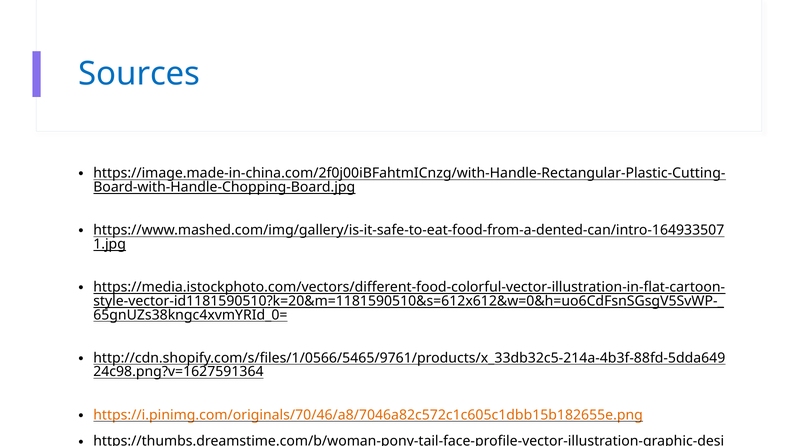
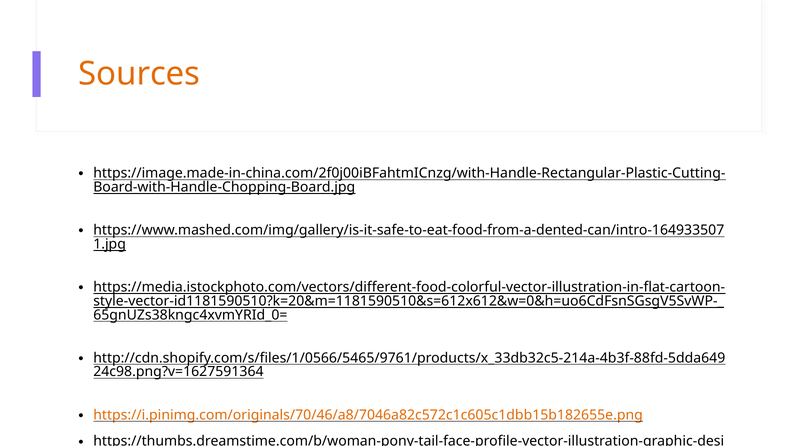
Sources colour: blue -> orange (139, 74)
